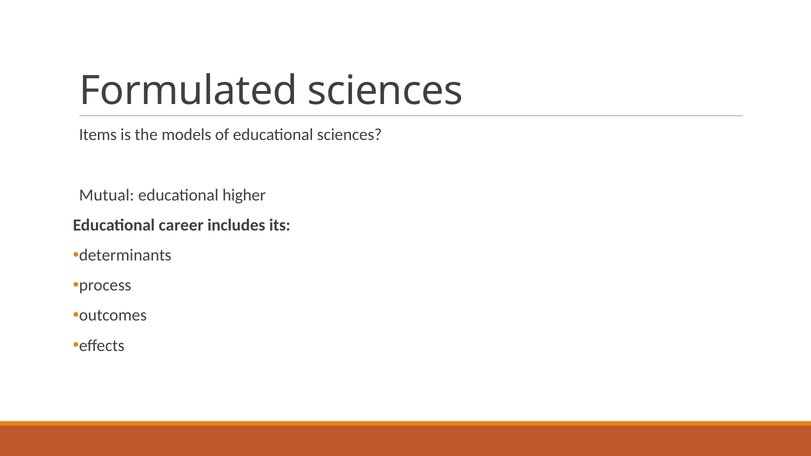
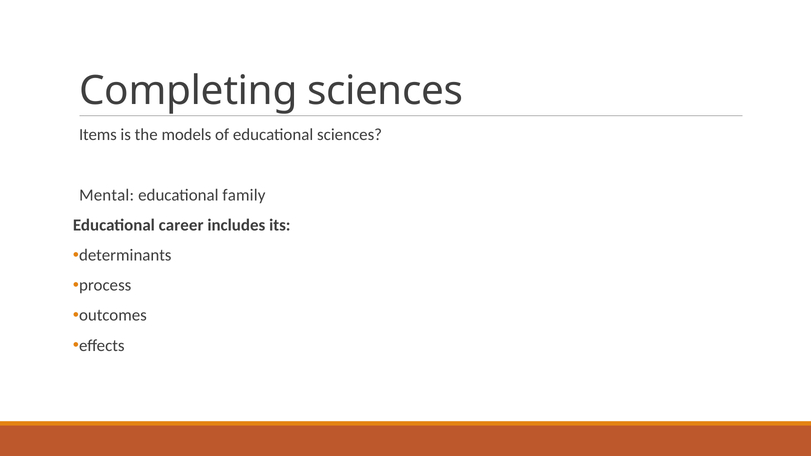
Formulated: Formulated -> Completing (188, 91)
Mutual: Mutual -> Mental (107, 195)
higher: higher -> family (244, 195)
